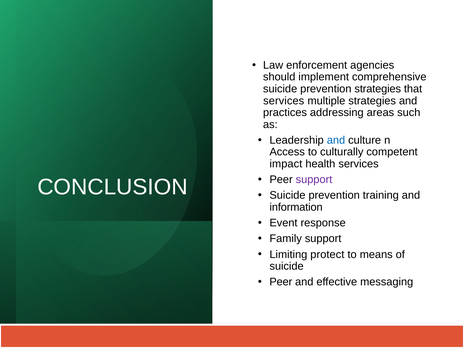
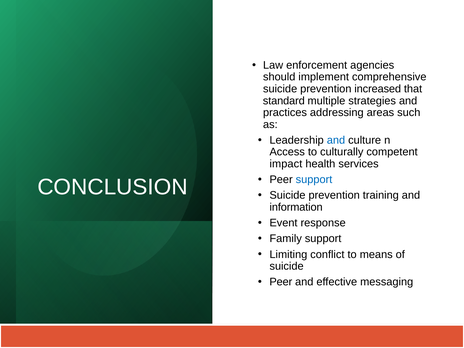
prevention strategies: strategies -> increased (378, 89)
services: services -> standard (284, 101)
support colour: purple -> blue (314, 180)
protect: protect -> conflict (327, 254)
